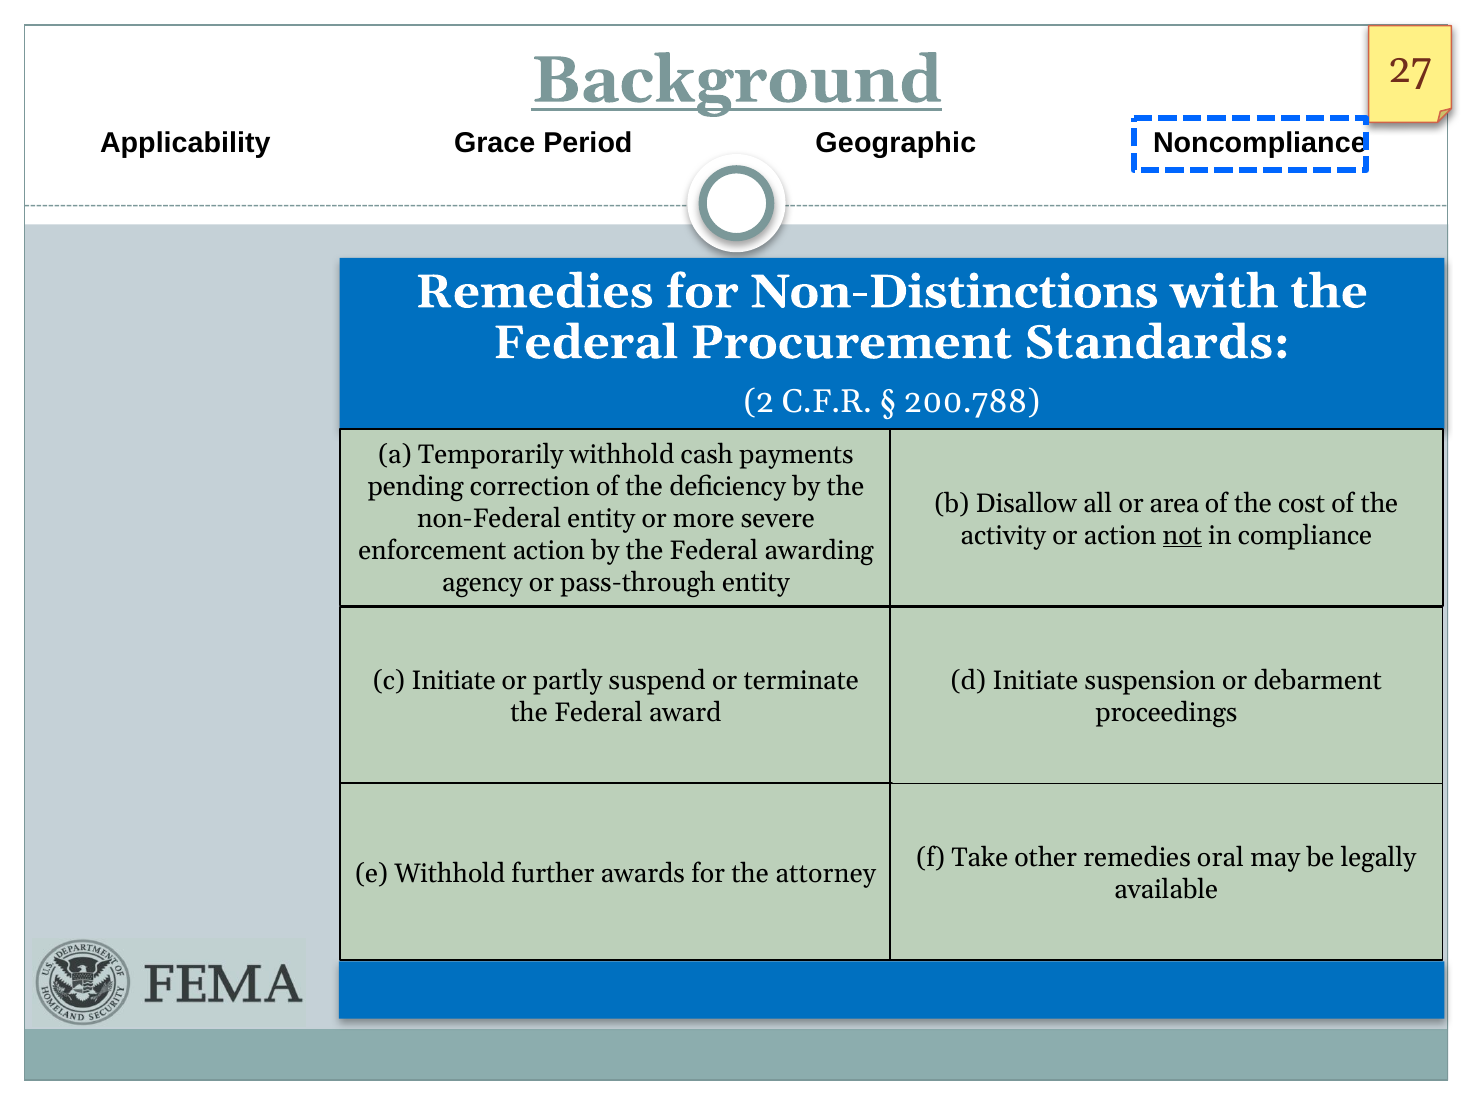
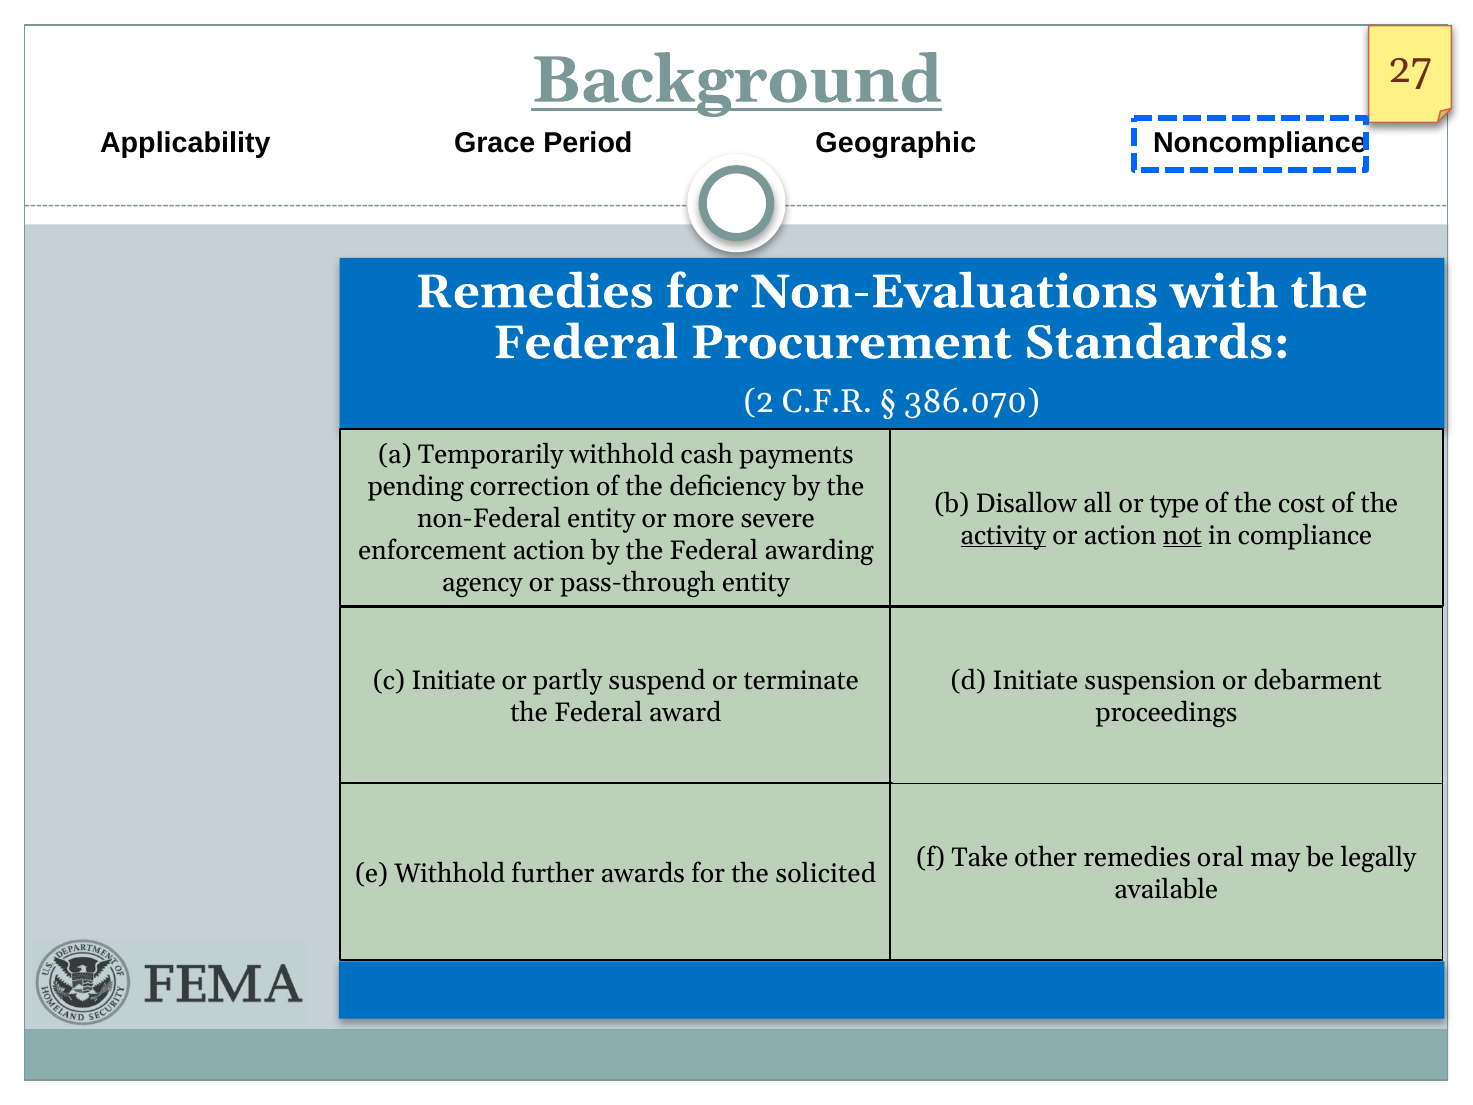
Non-Distinctions: Non-Distinctions -> Non-Evaluations (954, 292)
200.788: 200.788 -> 386.070 (972, 402)
area: area -> type (1174, 503)
activity underline: none -> present (1003, 535)
attorney: attorney -> solicited (826, 873)
